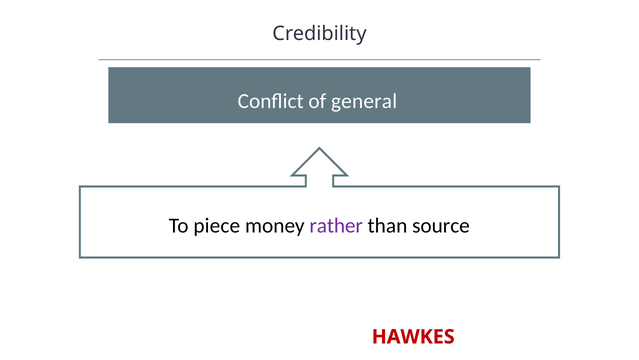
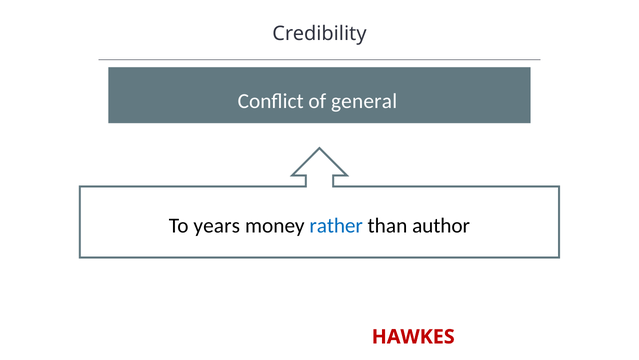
piece: piece -> years (217, 225)
rather colour: purple -> blue (336, 225)
source: source -> author (441, 225)
